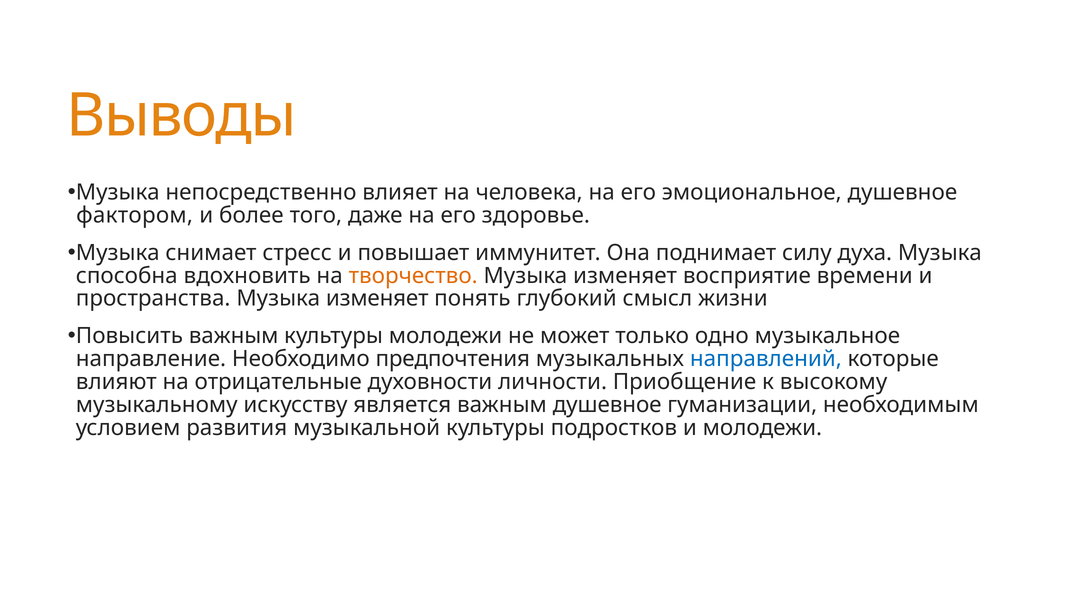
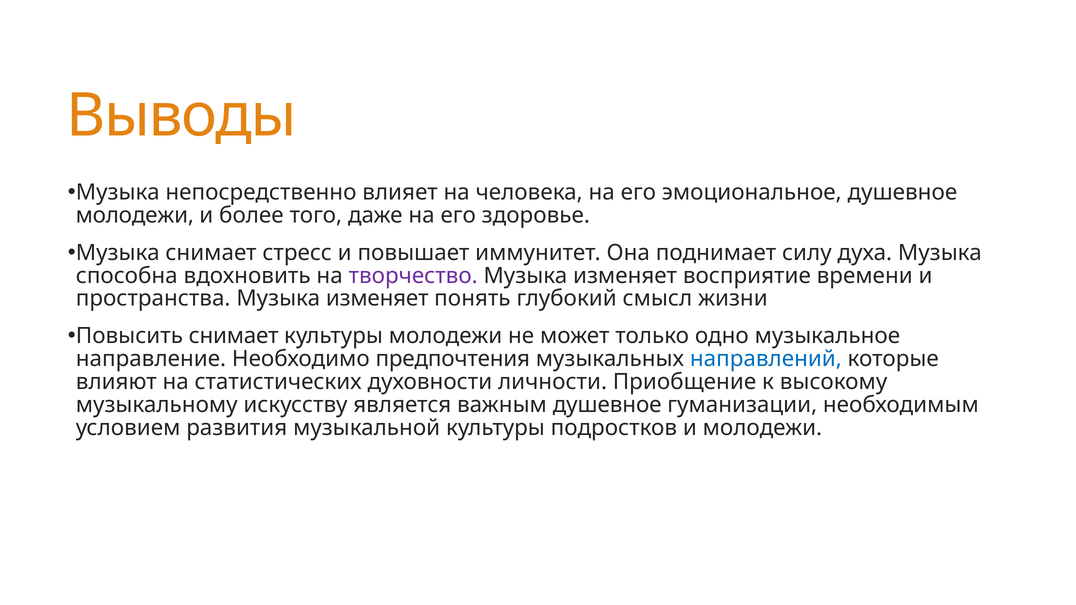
фактором: фактором -> молодежи (135, 215)
творчество colour: orange -> purple (413, 276)
Повысить важным: важным -> снимает (234, 336)
отрицательные: отрицательные -> статистических (278, 382)
